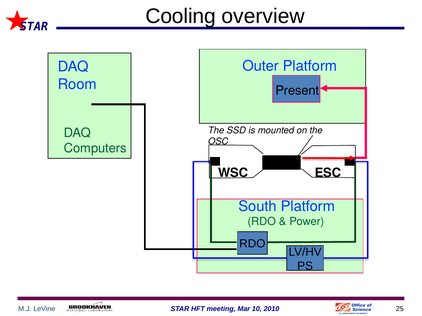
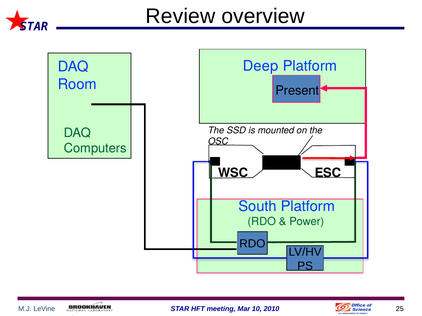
Cooling: Cooling -> Review (180, 16)
Outer: Outer -> Deep (261, 66)
